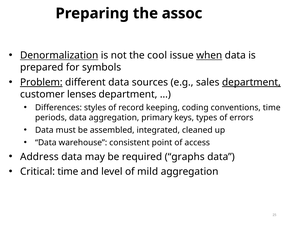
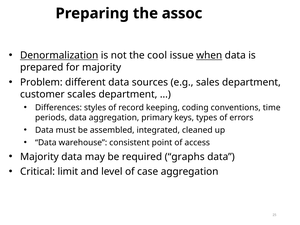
for symbols: symbols -> majority (102, 67)
Problem underline: present -> none (41, 82)
department underline: present -> none (251, 82)
lenses: lenses -> scales (82, 94)
Address: Address -> Majority (39, 157)
Critical time: time -> limit (68, 172)
mild: mild -> case (148, 172)
